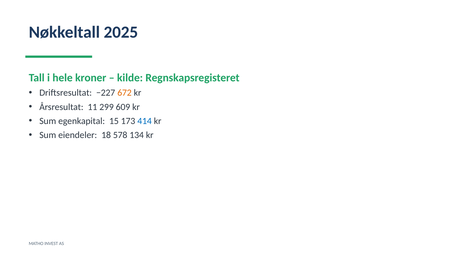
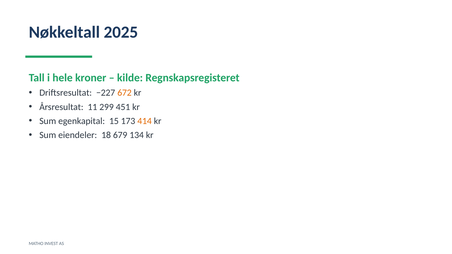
609: 609 -> 451 (123, 107)
414 colour: blue -> orange (145, 121)
578: 578 -> 679 (120, 135)
